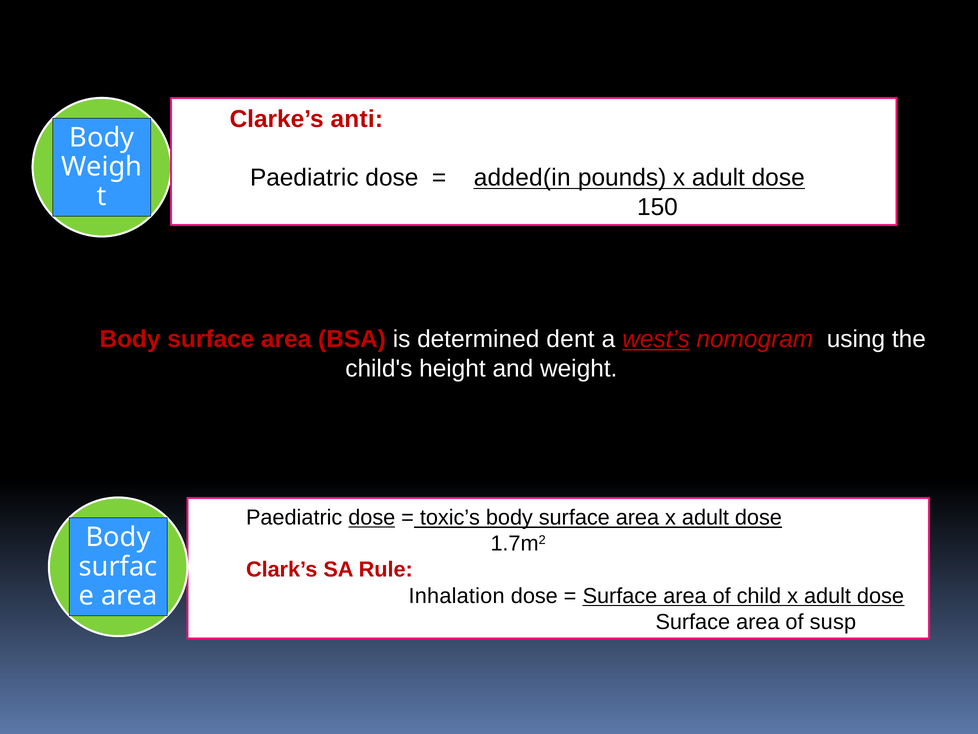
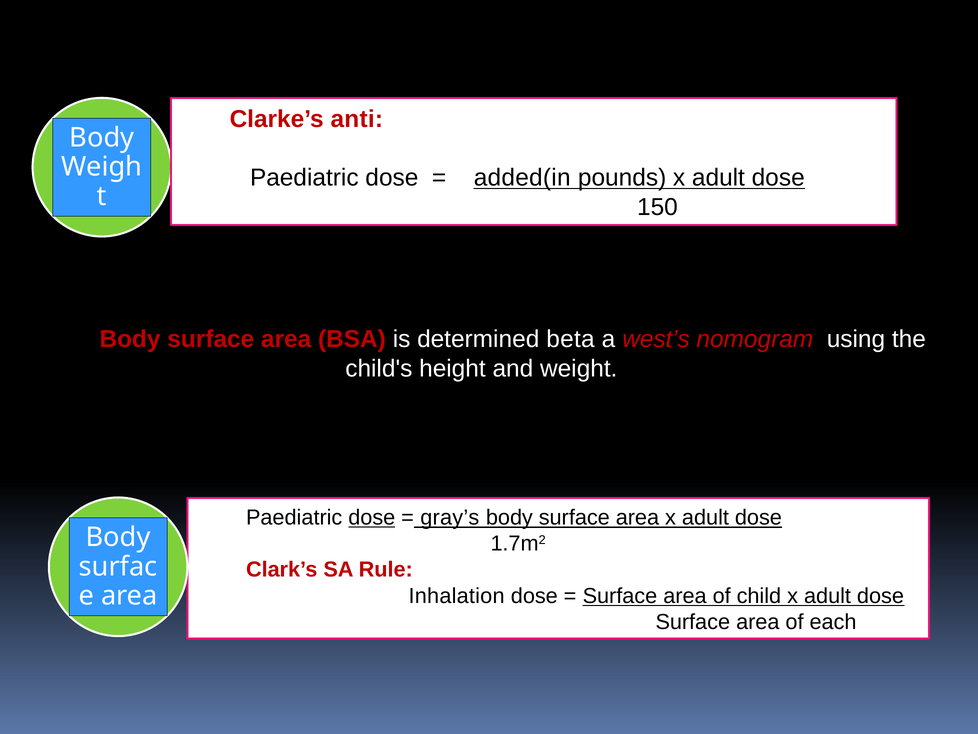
dent: dent -> beta (570, 339)
west’s underline: present -> none (656, 339)
toxic’s: toxic’s -> gray’s (450, 517)
susp: susp -> each (833, 622)
